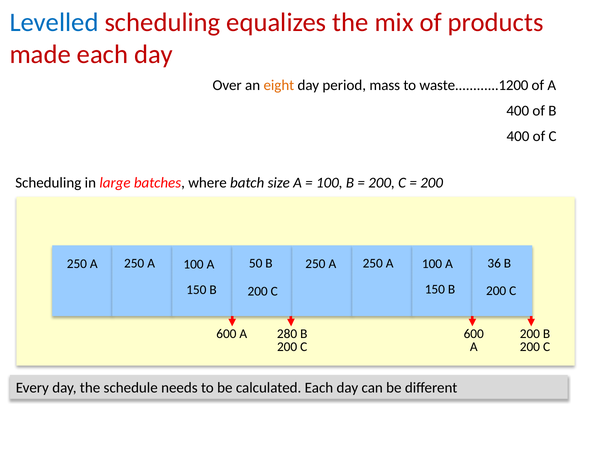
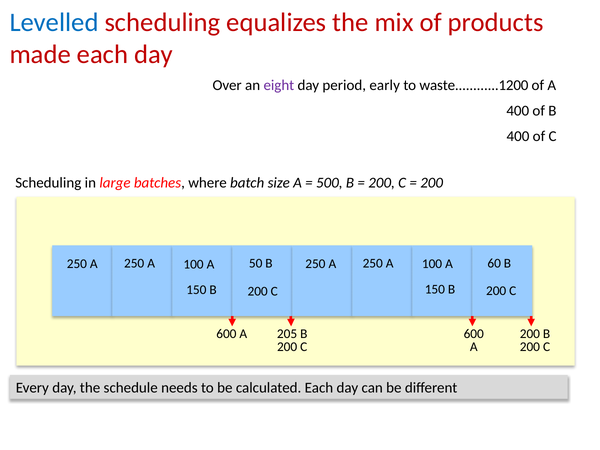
eight colour: orange -> purple (279, 85)
mass: mass -> early (385, 85)
100: 100 -> 500 (329, 183)
36: 36 -> 60 (494, 263)
280: 280 -> 205 (287, 334)
